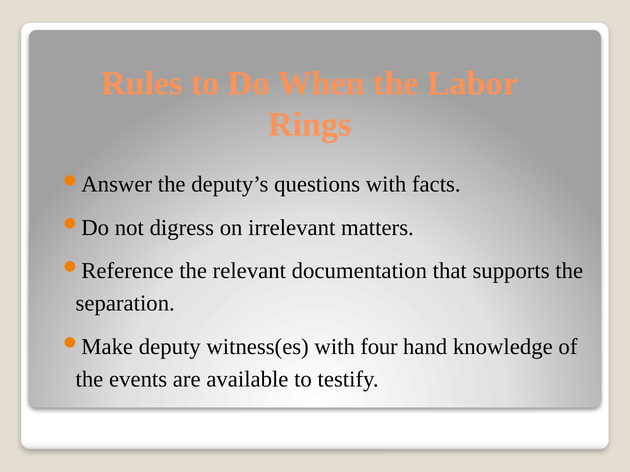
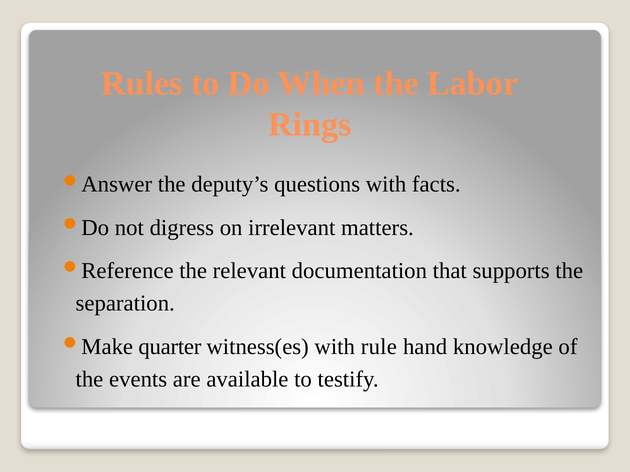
deputy: deputy -> quarter (170, 347)
four: four -> rule (379, 347)
